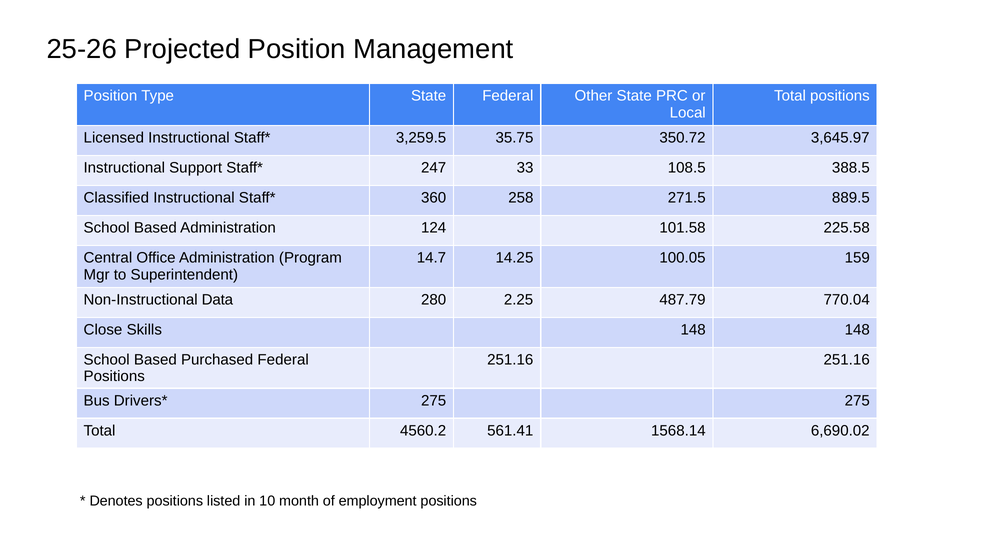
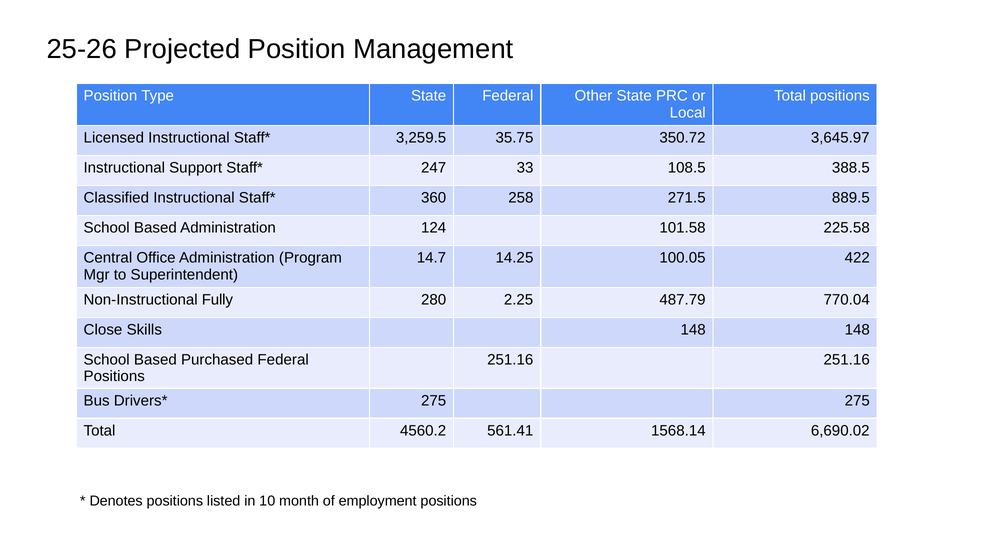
159: 159 -> 422 (857, 258)
Data: Data -> Fully (217, 300)
